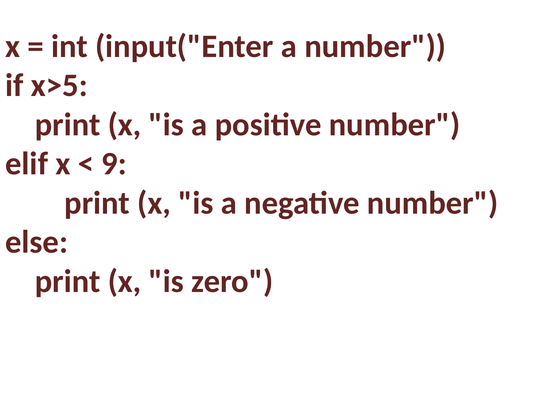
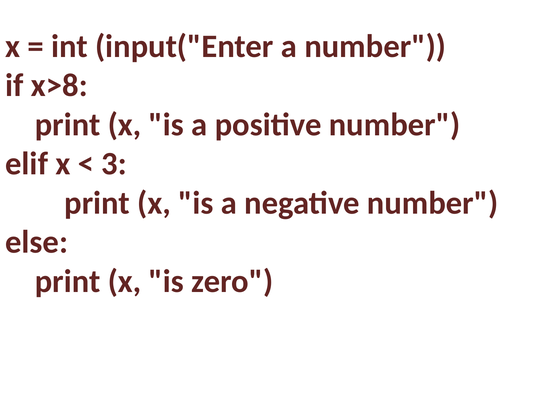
x>5: x>5 -> x>8 (59, 85)
9: 9 -> 3 (114, 164)
